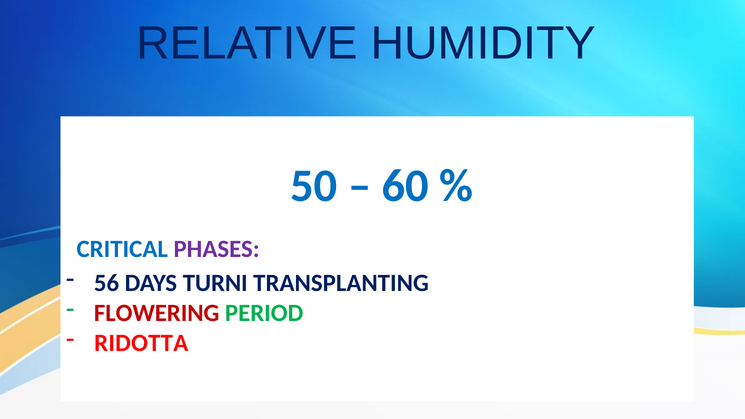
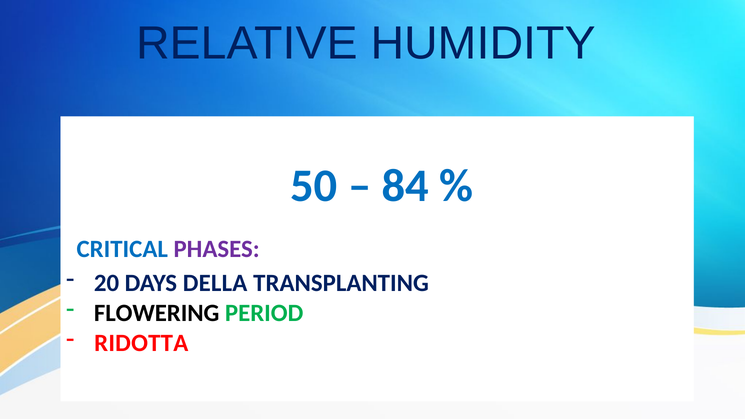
60: 60 -> 84 (405, 186)
56: 56 -> 20 (107, 283)
TURNI: TURNI -> DELLA (215, 283)
FLOWERING colour: red -> black (157, 313)
